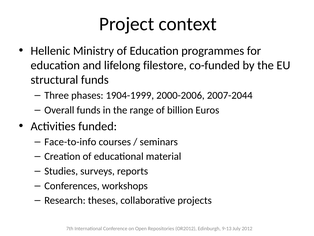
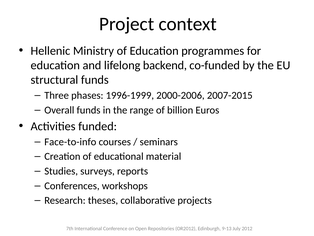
filestore: filestore -> backend (165, 65)
1904-1999: 1904-1999 -> 1996-1999 (130, 95)
2007-2044: 2007-2044 -> 2007-2015 (230, 95)
